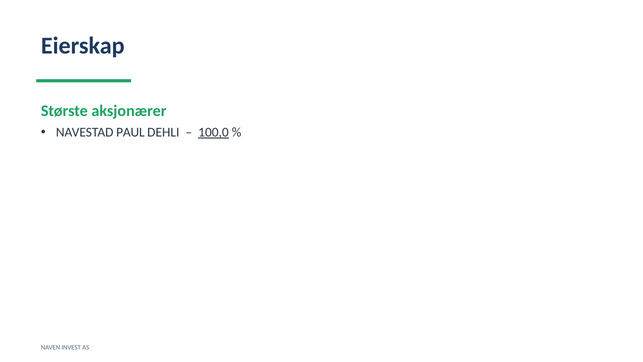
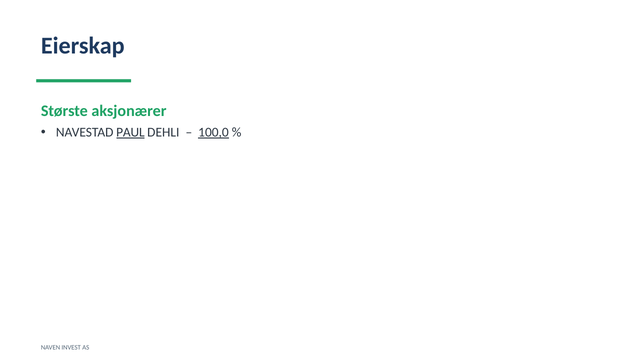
PAUL underline: none -> present (130, 132)
